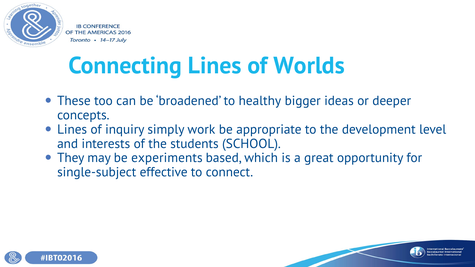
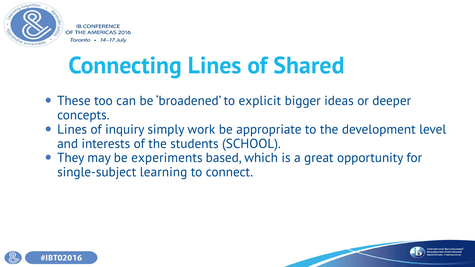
Worlds: Worlds -> Shared (309, 66)
healthy: healthy -> explicit (260, 101)
effective: effective -> learning (164, 172)
